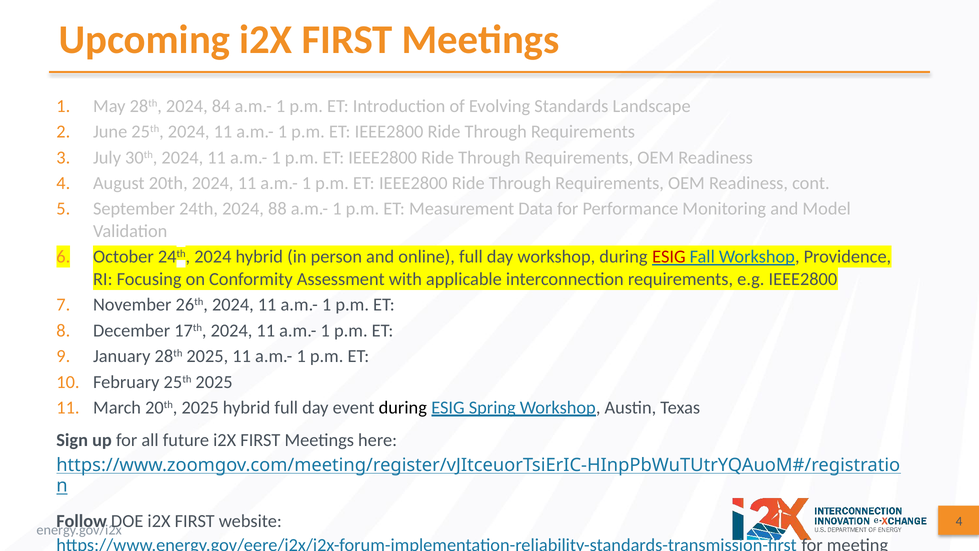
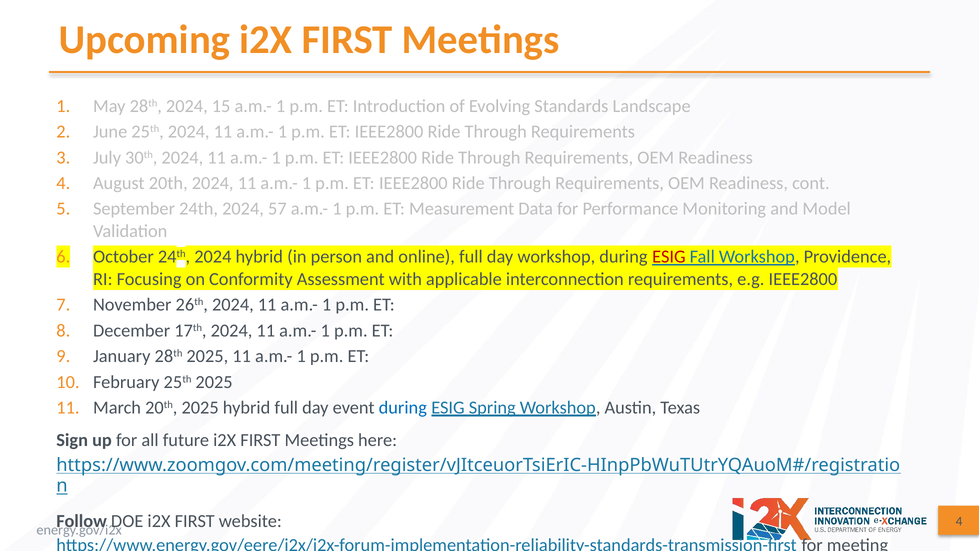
84: 84 -> 15 (221, 106)
88: 88 -> 57 (277, 209)
during colour: black -> blue (403, 407)
